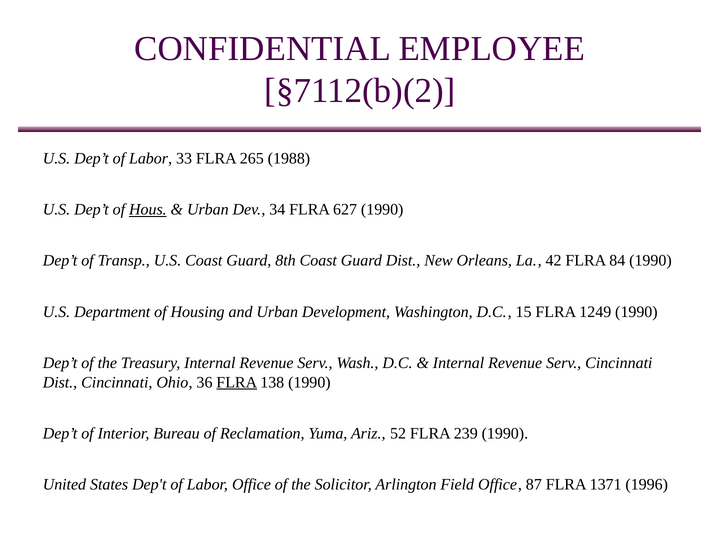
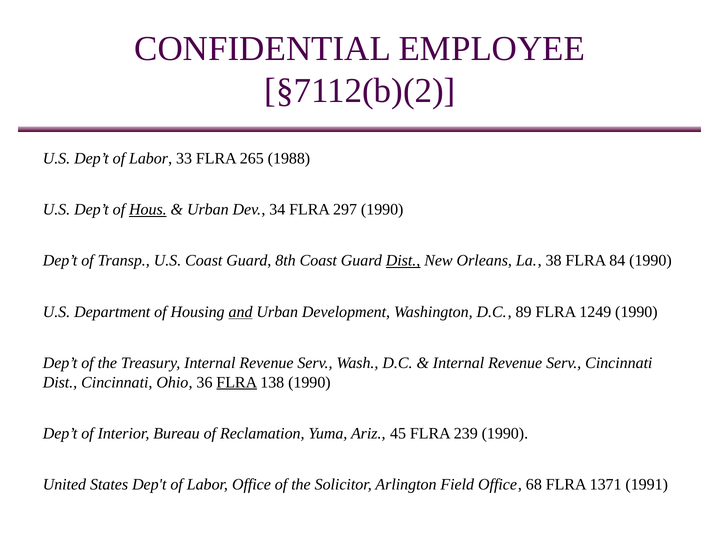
627: 627 -> 297 (345, 210)
Dist underline: none -> present (403, 261)
42: 42 -> 38 (554, 261)
and underline: none -> present (241, 312)
15: 15 -> 89 (524, 312)
52: 52 -> 45 (398, 433)
87: 87 -> 68 (534, 485)
1996: 1996 -> 1991 (647, 485)
